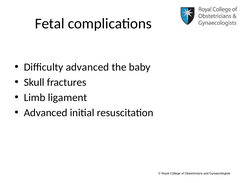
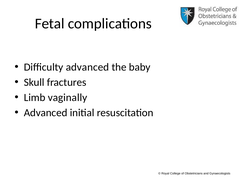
ligament: ligament -> vaginally (68, 98)
